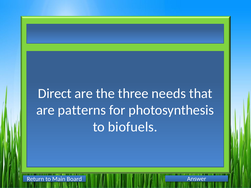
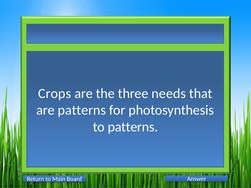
Direct: Direct -> Crops (55, 94)
to biofuels: biofuels -> patterns (133, 127)
